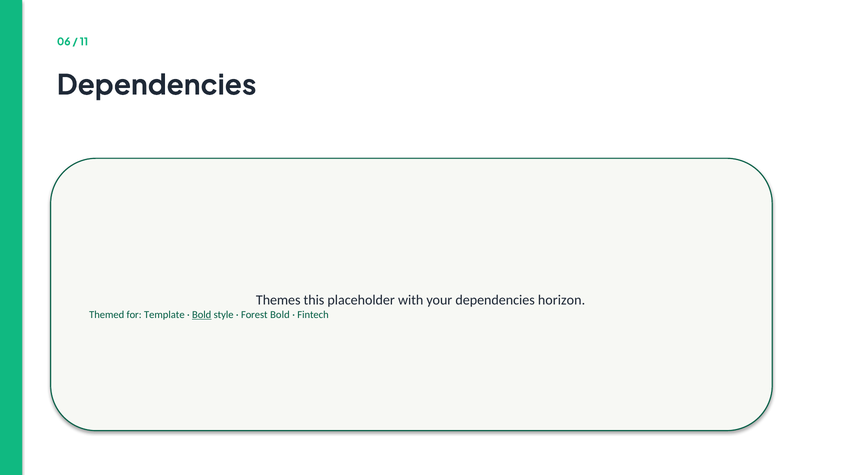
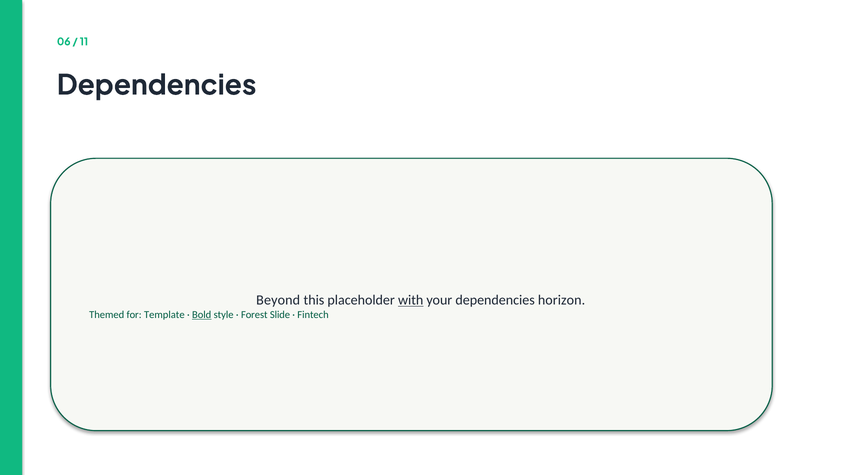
Themes: Themes -> Beyond (278, 300)
with underline: none -> present (411, 300)
Forest Bold: Bold -> Slide (280, 315)
